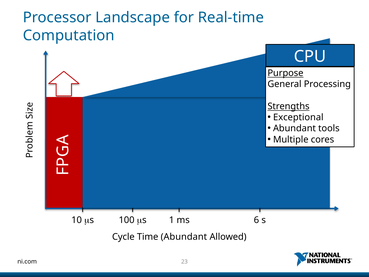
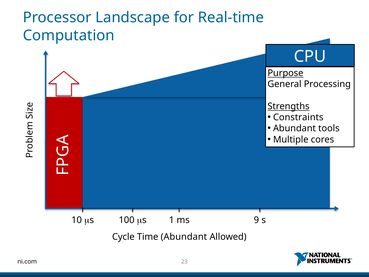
Exceptional: Exceptional -> Constraints (298, 117)
6: 6 -> 9 (256, 220)
